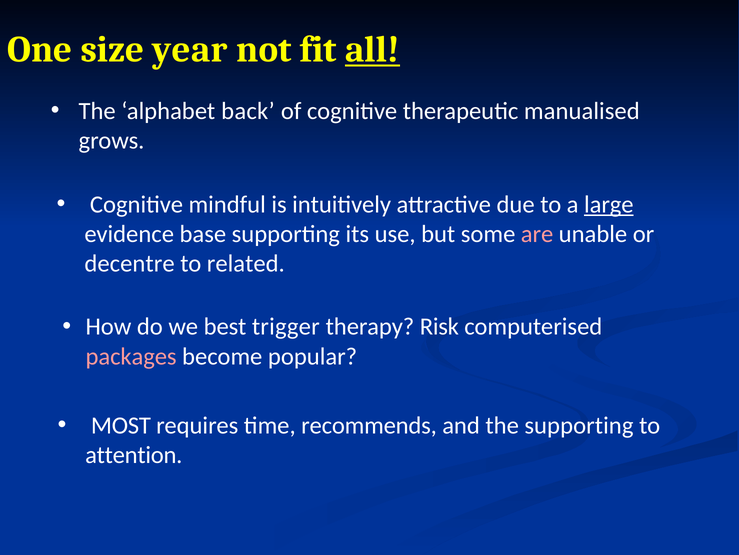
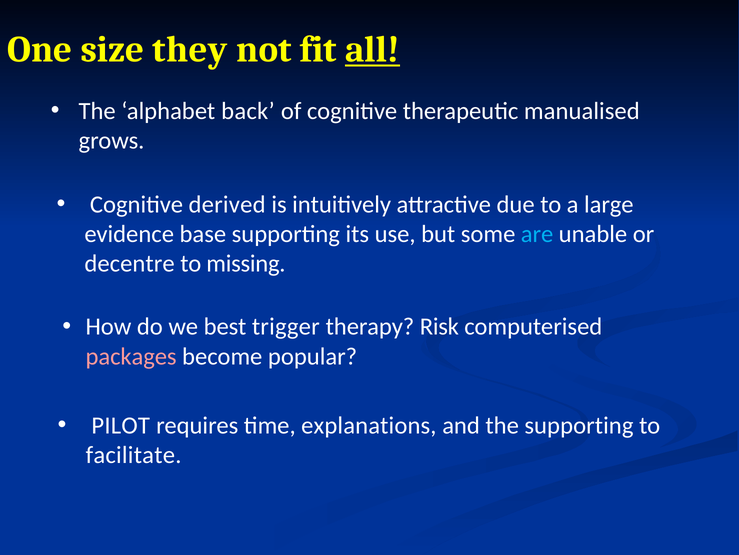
year: year -> they (190, 49)
mindful: mindful -> derived (227, 204)
large underline: present -> none (609, 204)
are colour: pink -> light blue (537, 234)
related: related -> missing (246, 263)
MOST: MOST -> PILOT (121, 425)
recommends: recommends -> explanations (369, 425)
attention: attention -> facilitate (134, 454)
